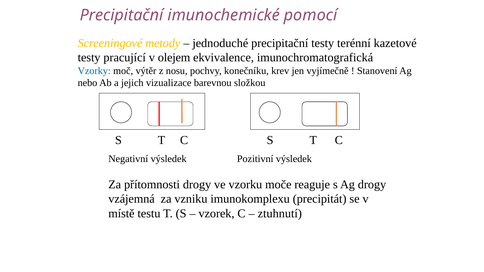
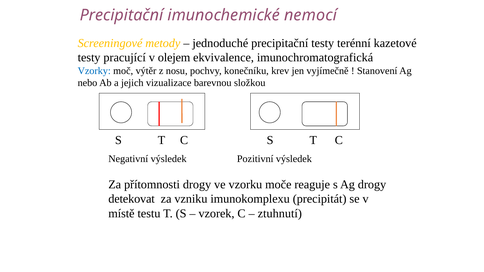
pomocí: pomocí -> nemocí (311, 15)
vzájemná: vzájemná -> detekovat (132, 199)
